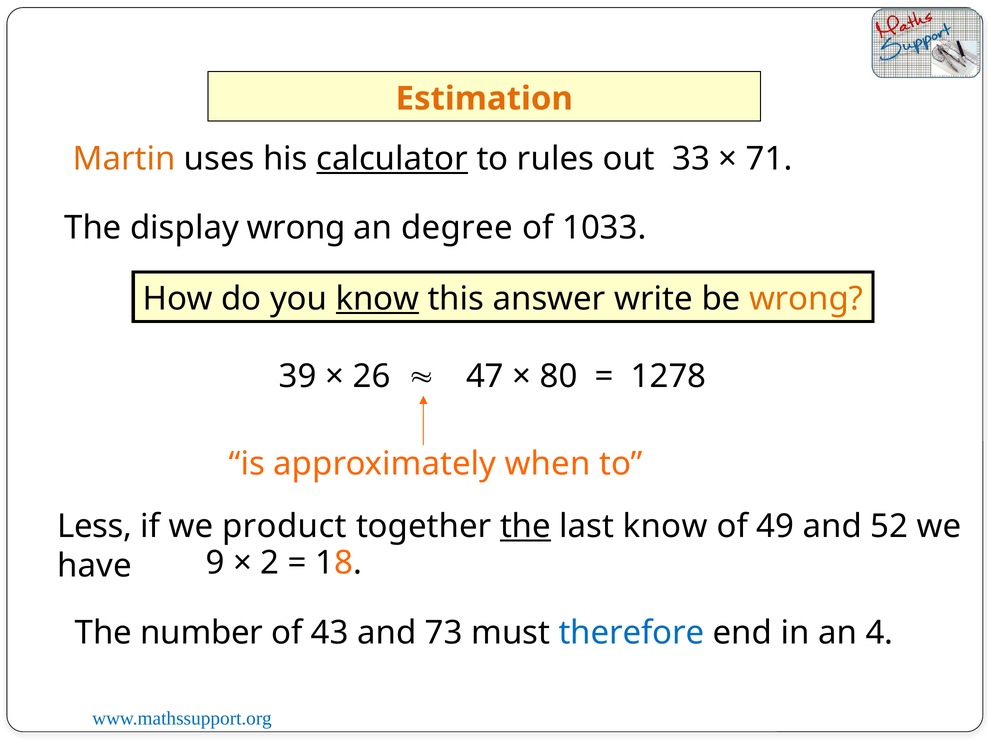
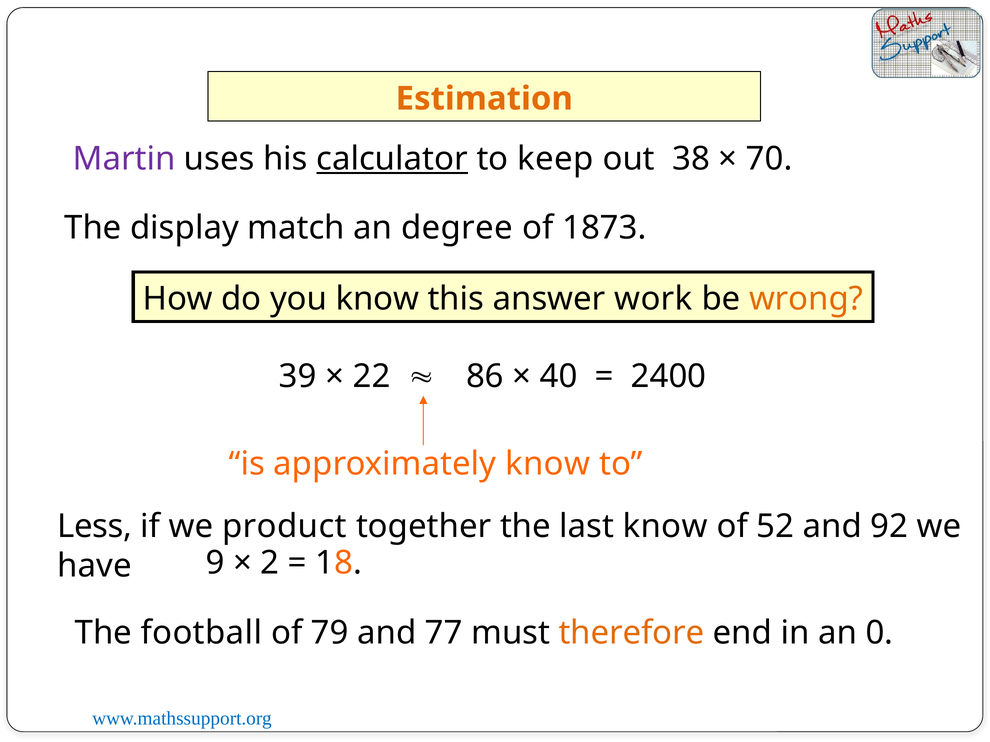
Martin colour: orange -> purple (124, 159)
rules: rules -> keep (555, 159)
33: 33 -> 38 (691, 159)
71: 71 -> 70 (769, 159)
display wrong: wrong -> match (296, 228)
1033: 1033 -> 1873 (604, 228)
know underline: present -> none (378, 299)
write: write -> work (653, 299)
26: 26 -> 22 (372, 376)
47: 47 -> 86 (485, 376)
80: 80 -> 40 (559, 376)
1278: 1278 -> 2400 (669, 376)
approximately when: when -> know (548, 464)
the underline: present -> none (525, 527)
49: 49 -> 52 (775, 527)
52: 52 -> 92 (889, 527)
number: number -> football (201, 633)
43: 43 -> 79 (330, 633)
73: 73 -> 77 (444, 633)
therefore colour: blue -> orange (632, 633)
4: 4 -> 0 (879, 633)
